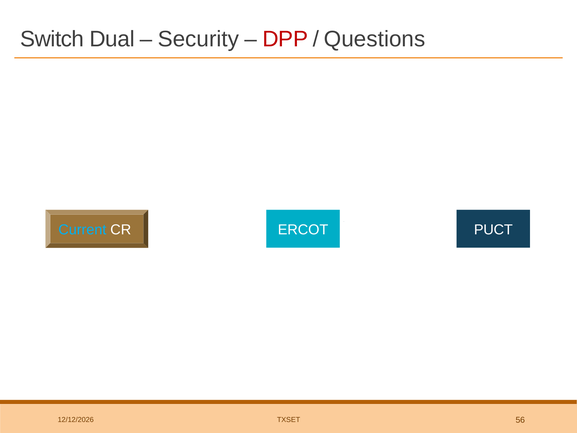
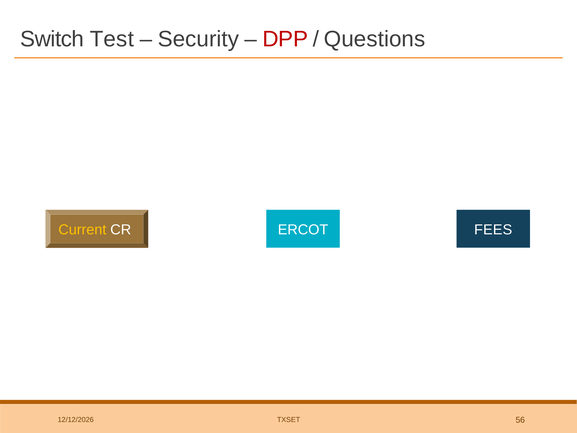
Dual: Dual -> Test (112, 39)
PUCT: PUCT -> FEES (493, 230)
Current colour: light blue -> yellow (82, 230)
